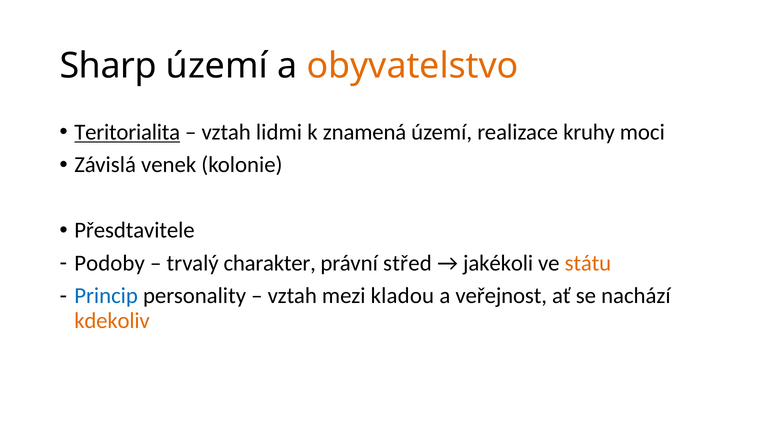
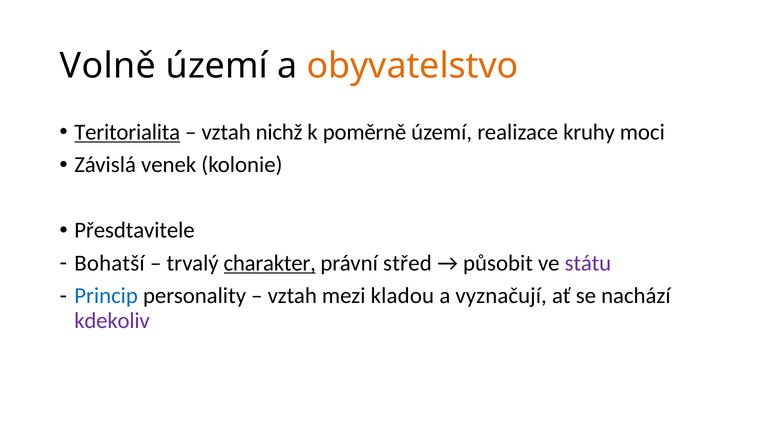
Sharp: Sharp -> Volně (108, 66)
lidmi: lidmi -> nichž (279, 132)
znamená: znamená -> poměrně (365, 132)
Podoby: Podoby -> Bohatší (109, 263)
charakter underline: none -> present (270, 263)
jakékoli: jakékoli -> působit (498, 263)
státu colour: orange -> purple (588, 263)
veřejnost: veřejnost -> vyznačují (501, 296)
kdekoliv colour: orange -> purple (112, 320)
